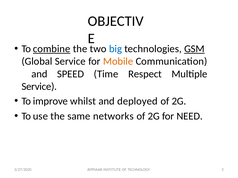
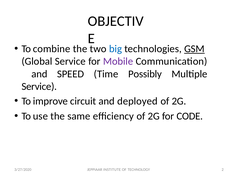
combine underline: present -> none (52, 49)
Mobile colour: orange -> purple (118, 61)
Respect: Respect -> Possibly (145, 74)
whilst: whilst -> circuit (83, 101)
networks: networks -> eﬃciency (113, 116)
NEED: NEED -> CODE (190, 116)
